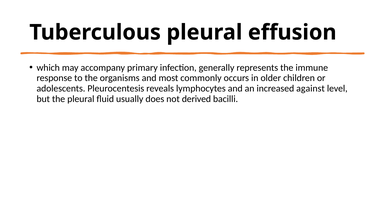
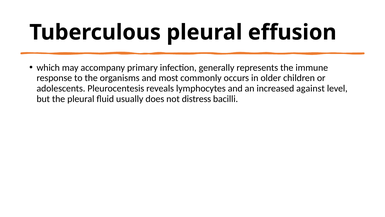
derived: derived -> distress (196, 99)
